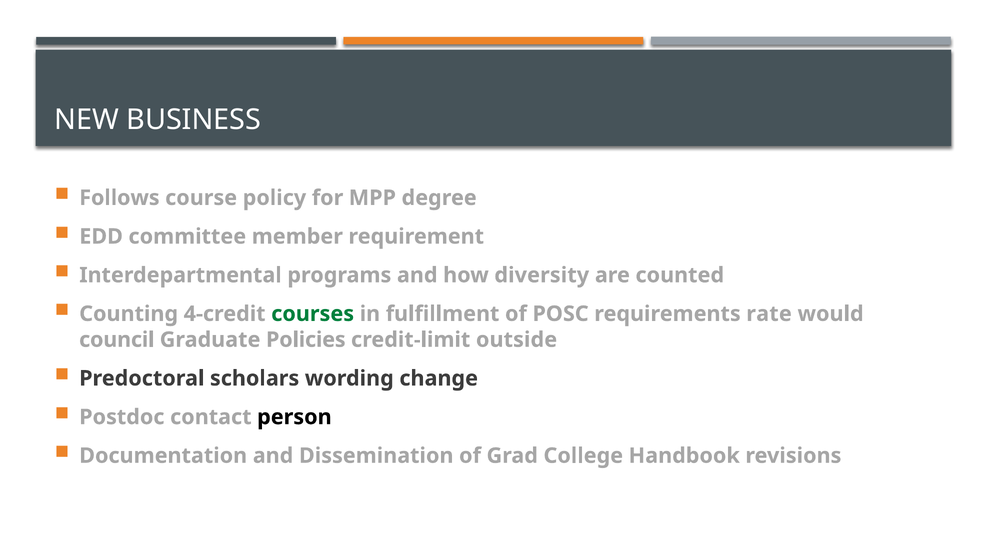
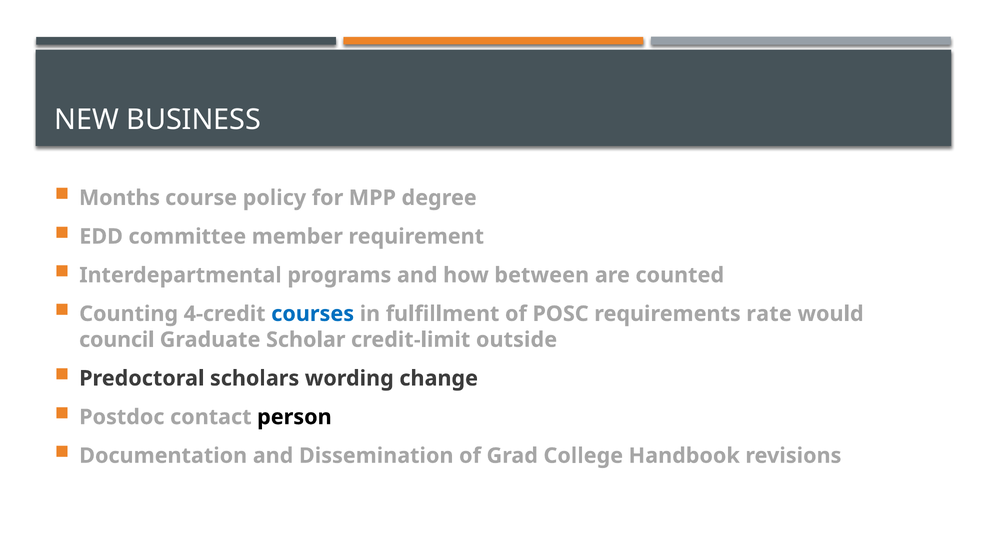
Follows: Follows -> Months (119, 198)
diversity: diversity -> between (542, 275)
courses colour: green -> blue (313, 314)
Policies: Policies -> Scholar (306, 340)
